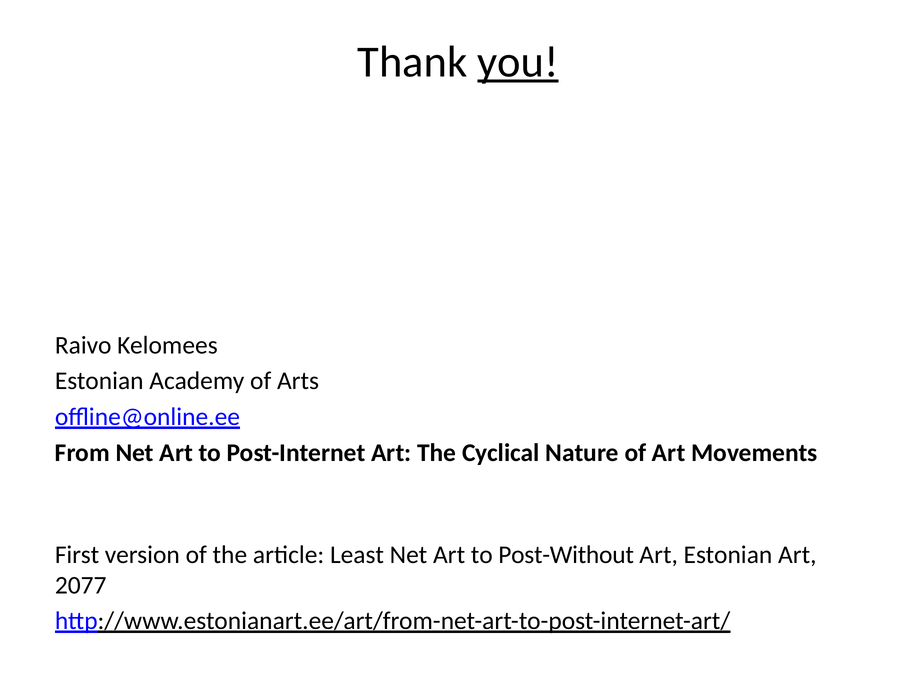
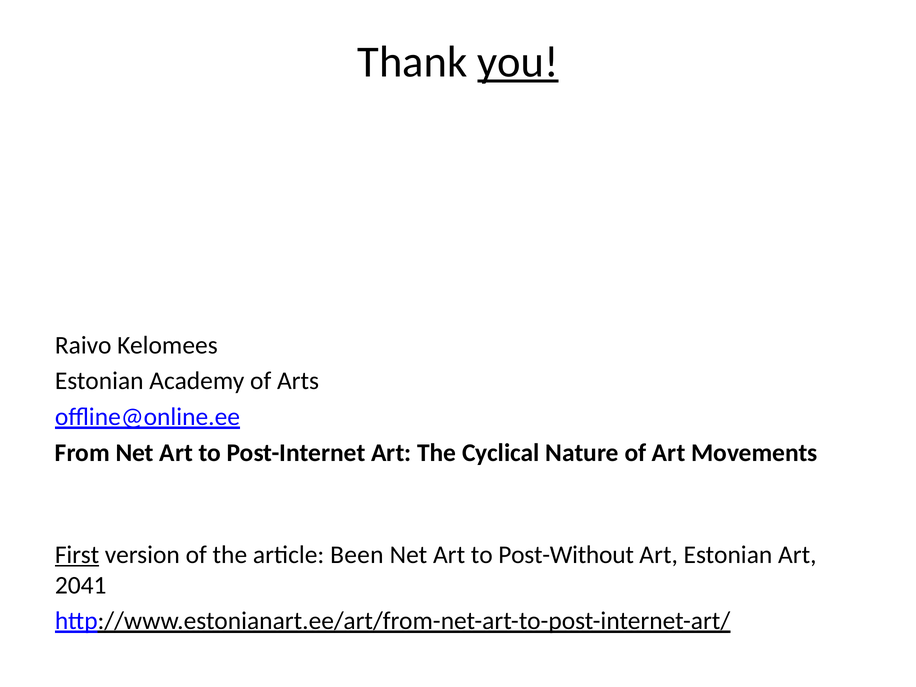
First underline: none -> present (77, 555)
Least: Least -> Been (357, 555)
2077: 2077 -> 2041 (81, 585)
